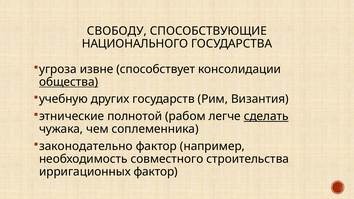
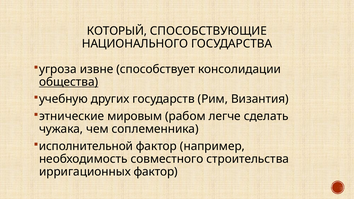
СВОБОДУ: СВОБОДУ -> КОТОРЫЙ (117, 31)
полнотой: полнотой -> мировым (135, 116)
сделать underline: present -> none (266, 116)
законодательно: законодательно -> исполнительной (86, 146)
